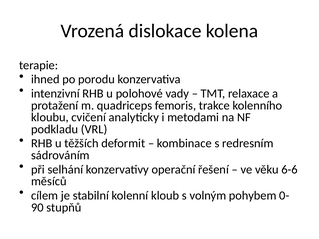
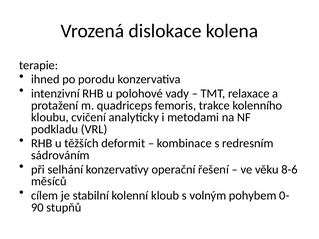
6-6: 6-6 -> 8-6 (290, 170)
